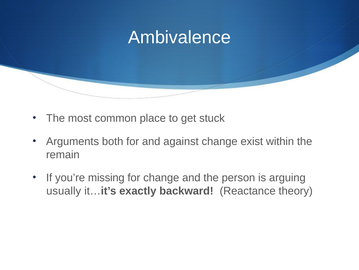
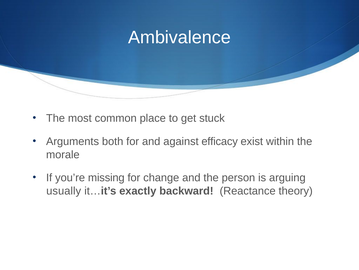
against change: change -> efficacy (220, 141)
remain: remain -> morale (63, 154)
